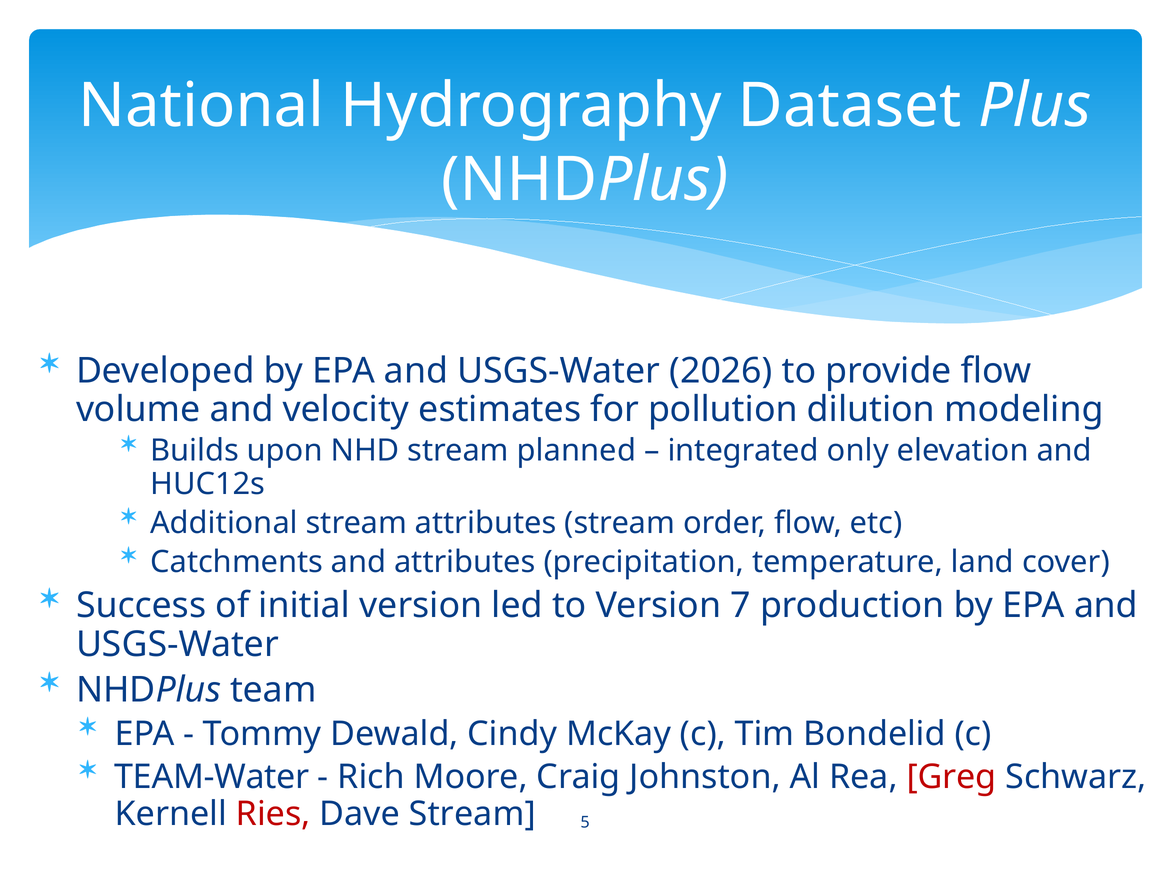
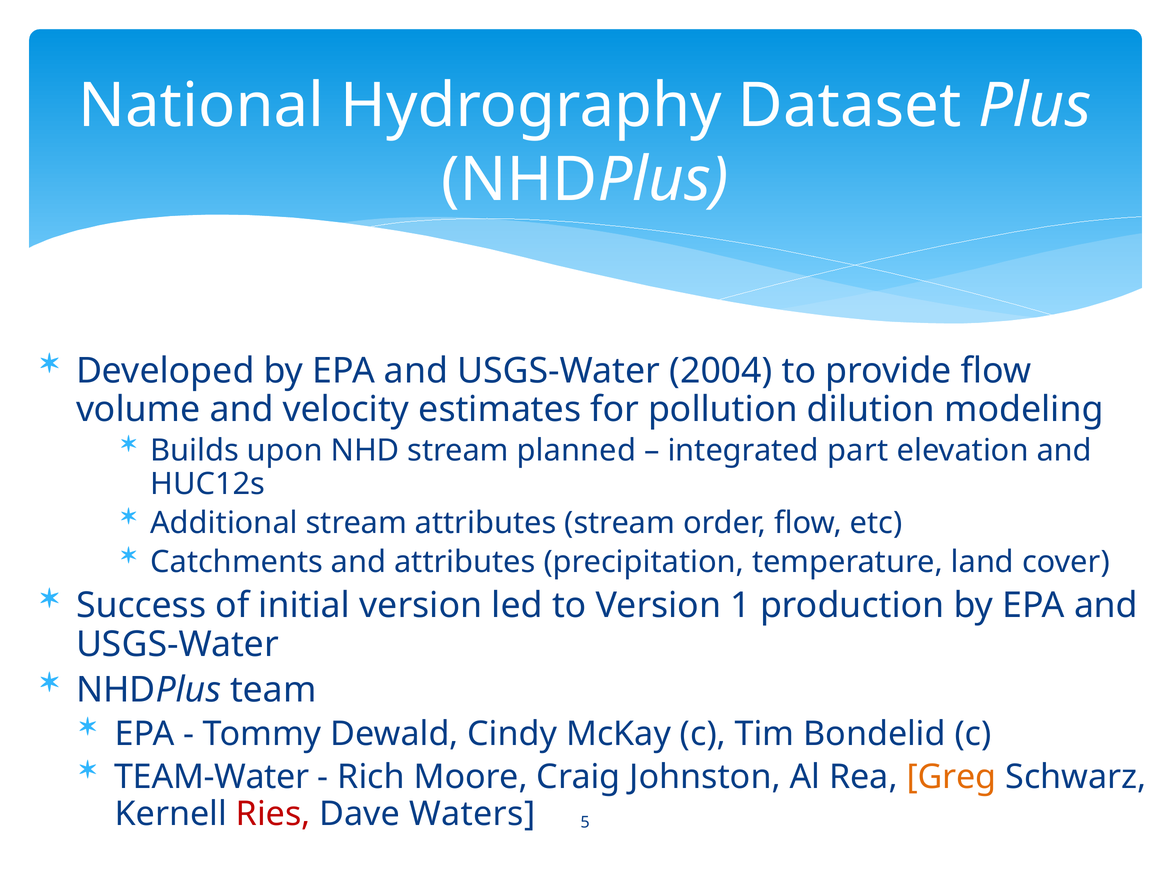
2026: 2026 -> 2004 (721, 371)
only: only -> part (858, 451)
7: 7 -> 1 (741, 606)
Greg colour: red -> orange (952, 777)
Dave Stream: Stream -> Waters (472, 814)
